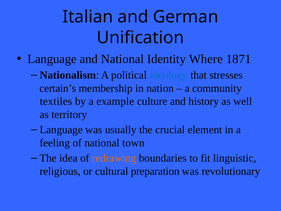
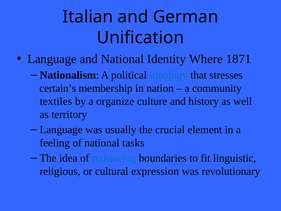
example: example -> organize (115, 101)
town: town -> tasks (133, 143)
redrawing colour: orange -> blue (114, 158)
preparation: preparation -> expression (155, 171)
